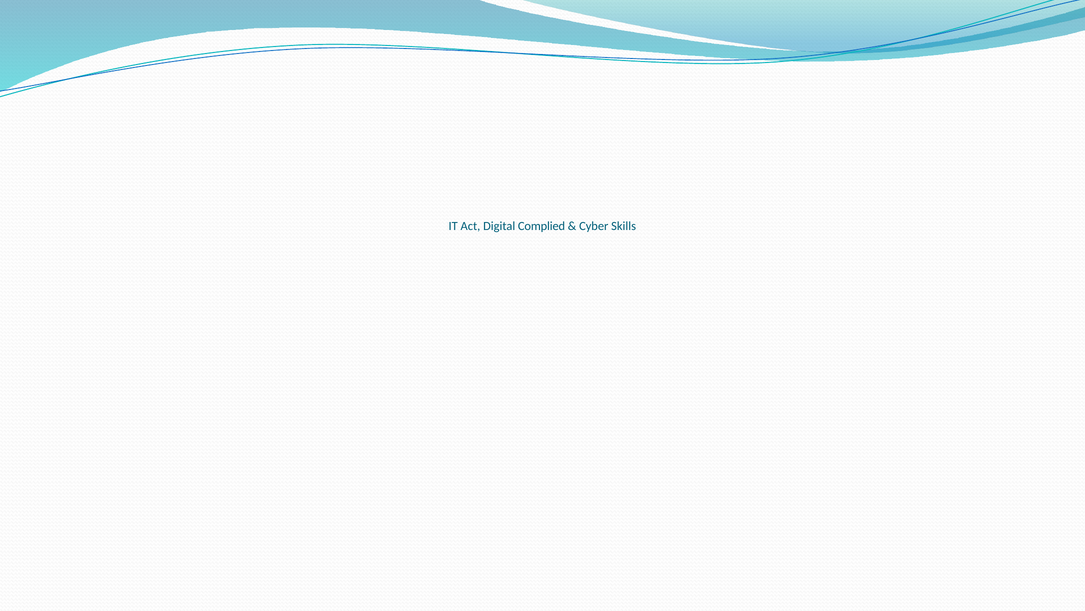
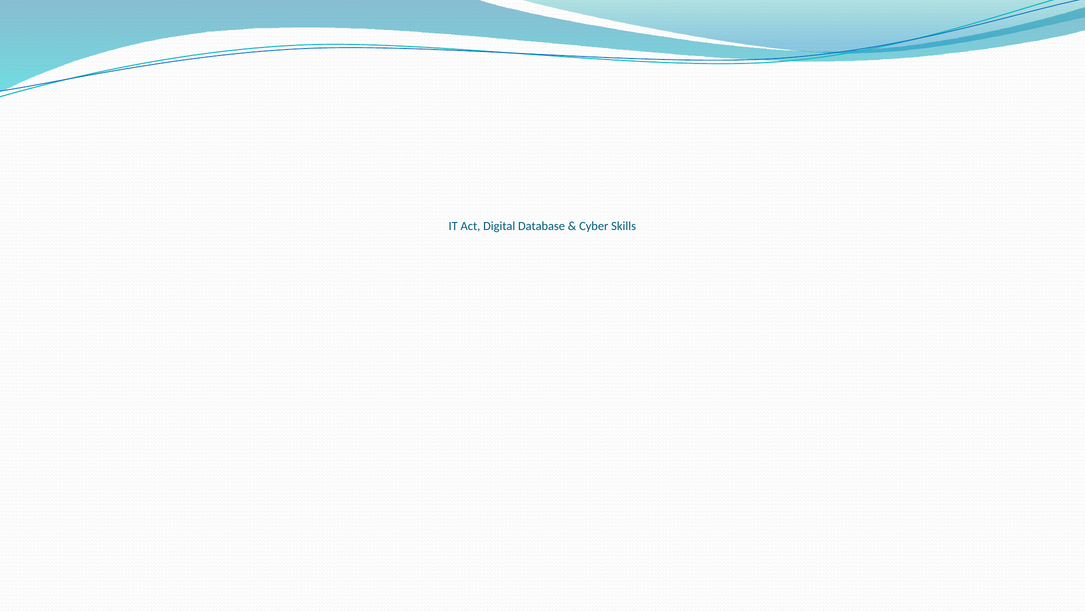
Complied: Complied -> Database (542, 226)
